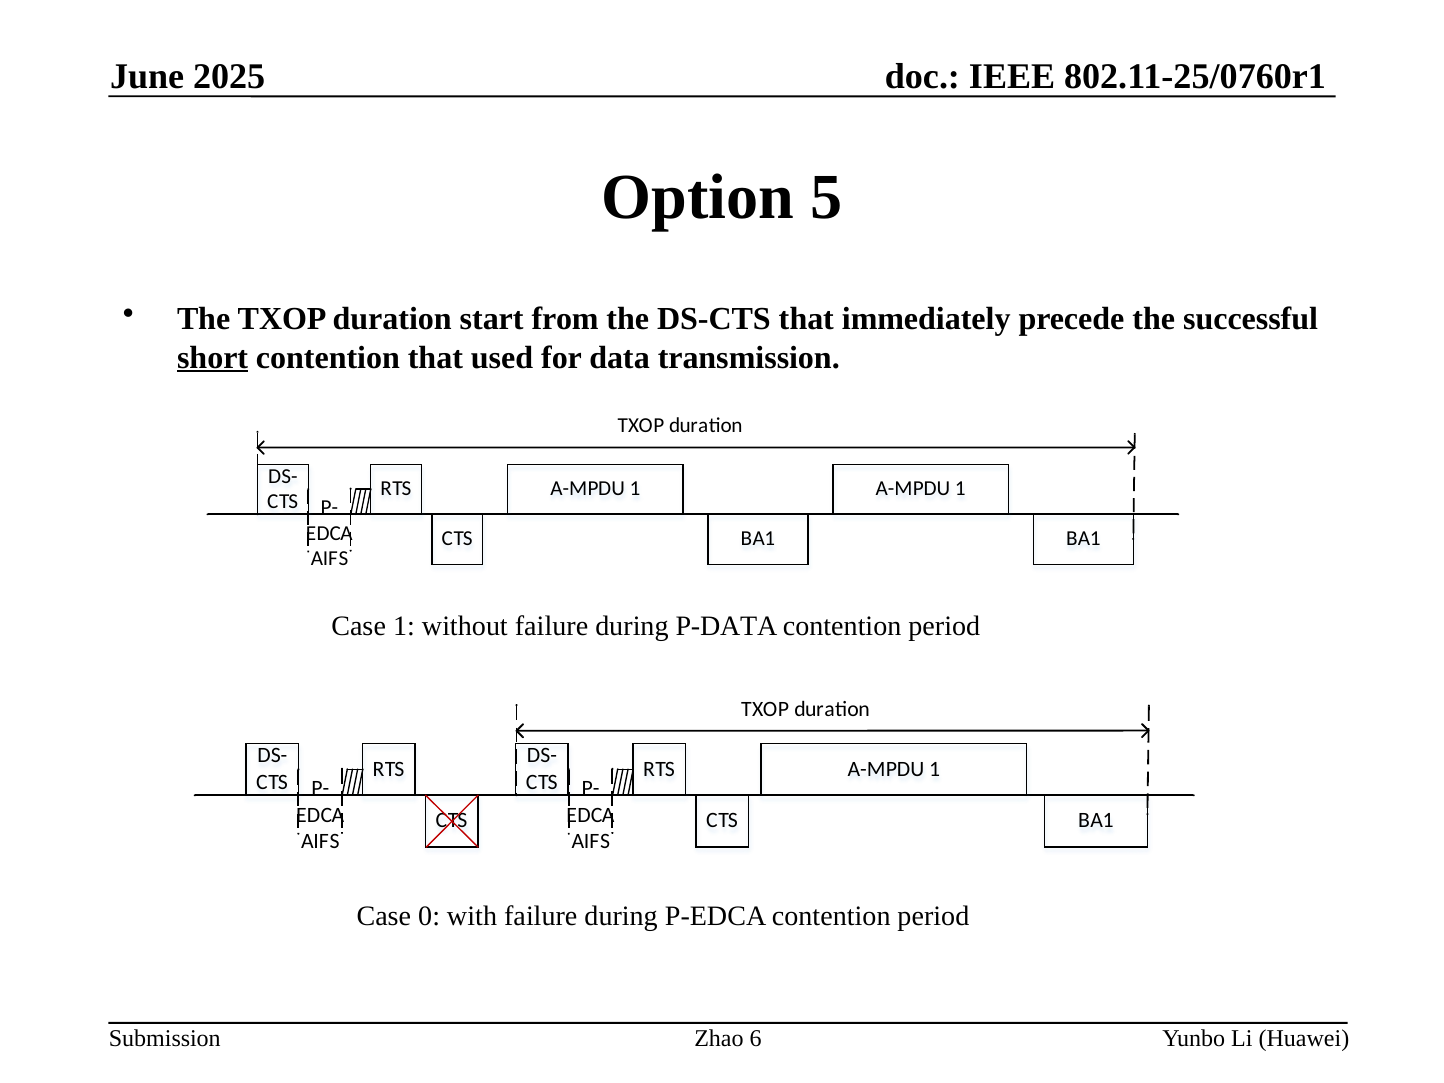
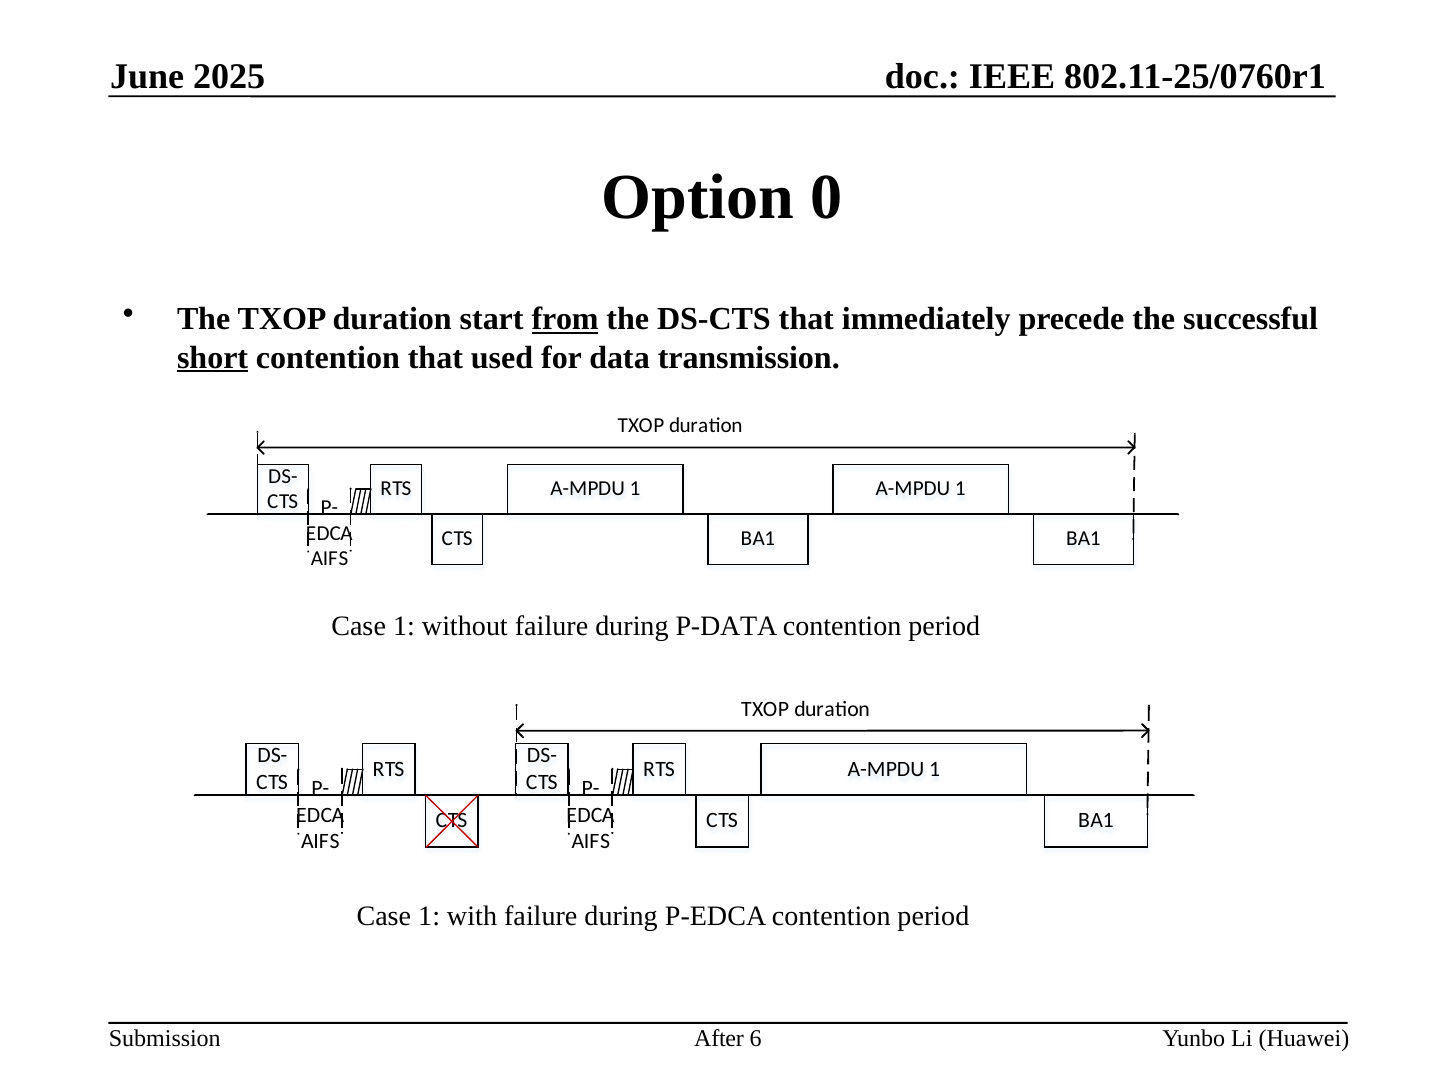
5: 5 -> 0 (826, 197)
from underline: none -> present (565, 319)
0: 0 -> 1 (429, 916)
Zhao: Zhao -> After (719, 1039)
